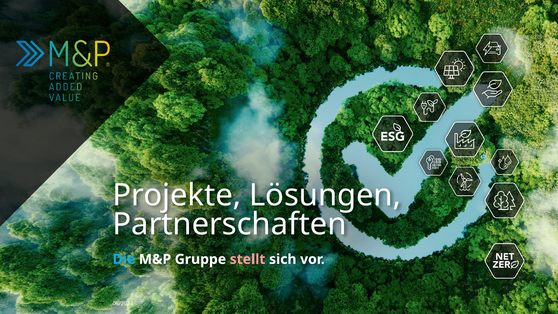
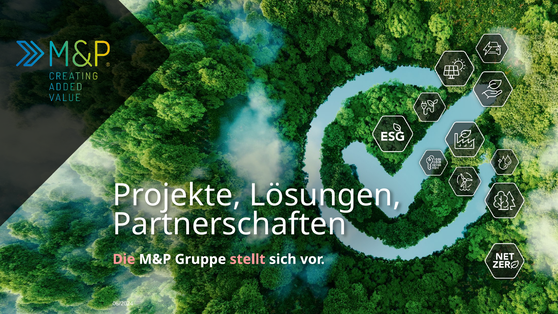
Die colour: light blue -> pink (124, 259)
